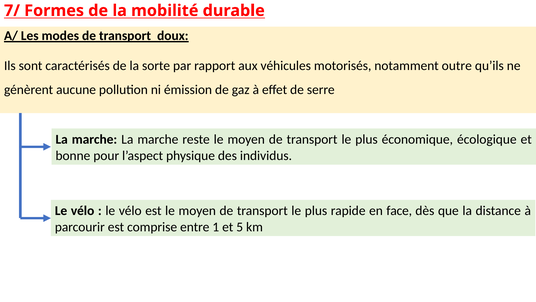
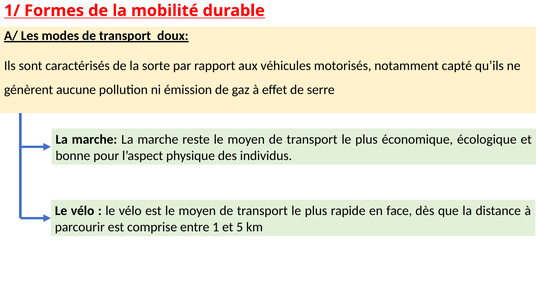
7/: 7/ -> 1/ (12, 11)
outre: outre -> capté (457, 66)
